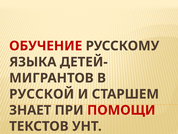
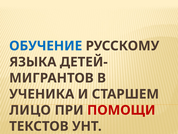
ОБУЧЕНИЕ colour: red -> blue (46, 46)
РУССКОЙ: РУССКОЙ -> УЧЕНИКА (42, 94)
ЗНАЕТ: ЗНАЕТ -> ЛИЦО (30, 110)
